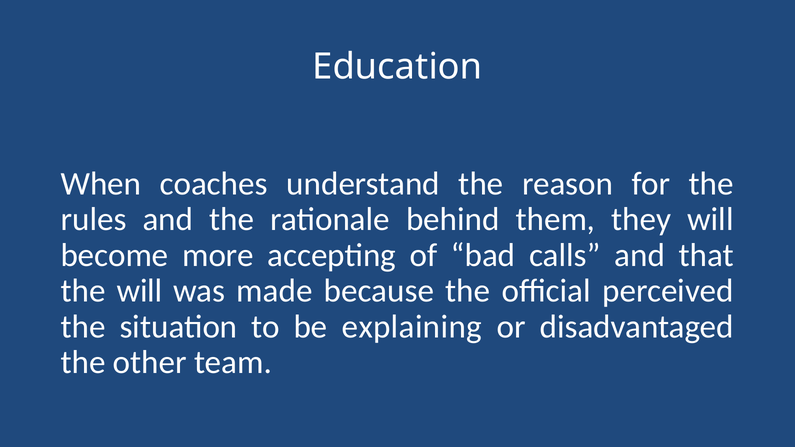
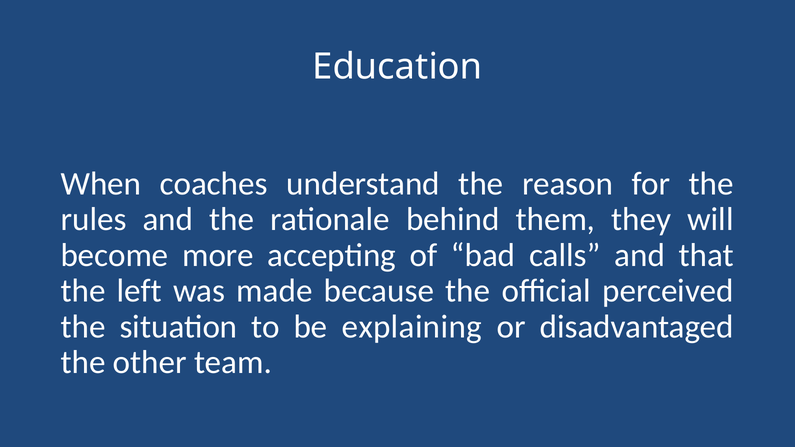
the will: will -> left (139, 291)
